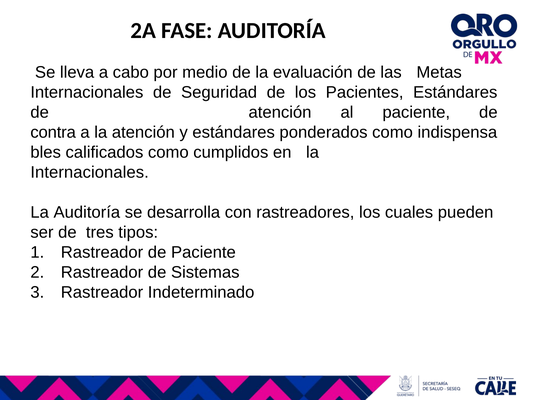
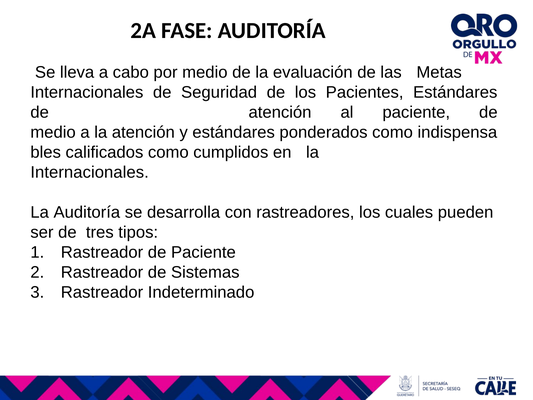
contra: contra -> medio (53, 132)
